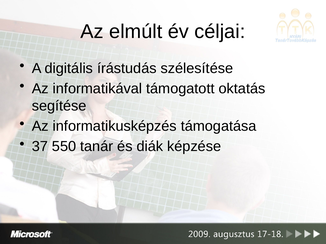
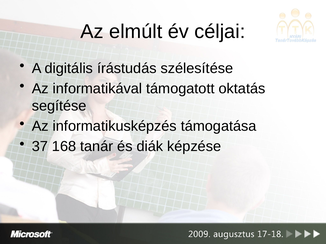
550: 550 -> 168 (64, 147)
